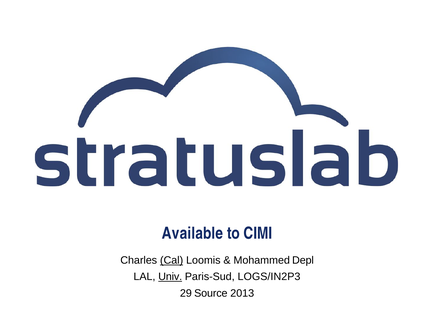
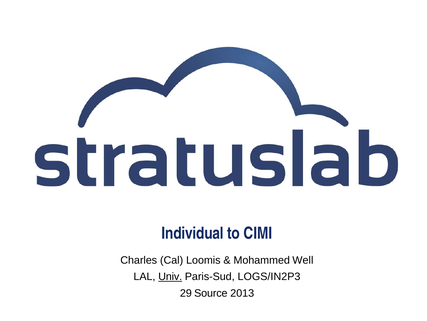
Available: Available -> Individual (193, 233)
Cal underline: present -> none (172, 260)
Depl: Depl -> Well (303, 260)
